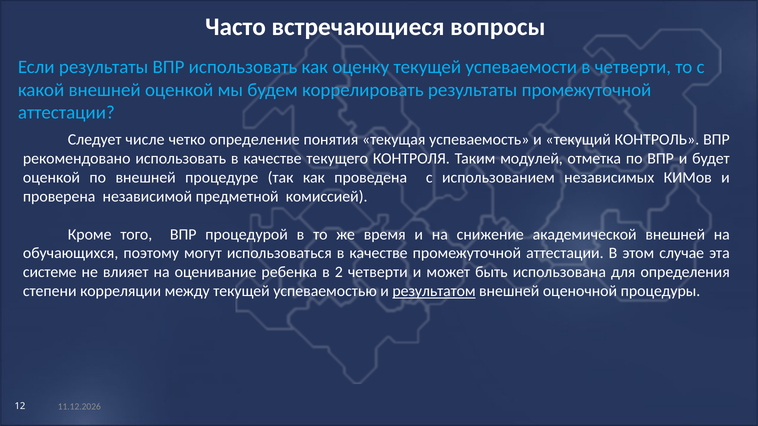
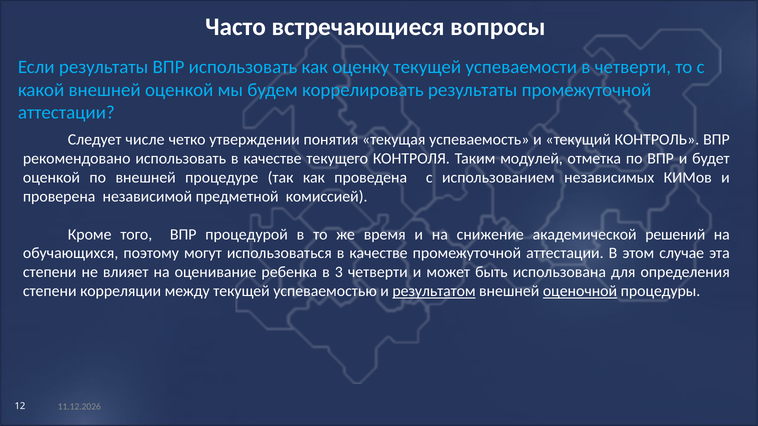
определение: определение -> утверждении (254, 140)
академической внешней: внешней -> решений (675, 235)
системе: системе -> степени (50, 272)
2: 2 -> 3 (339, 272)
оценочной underline: none -> present (580, 291)
